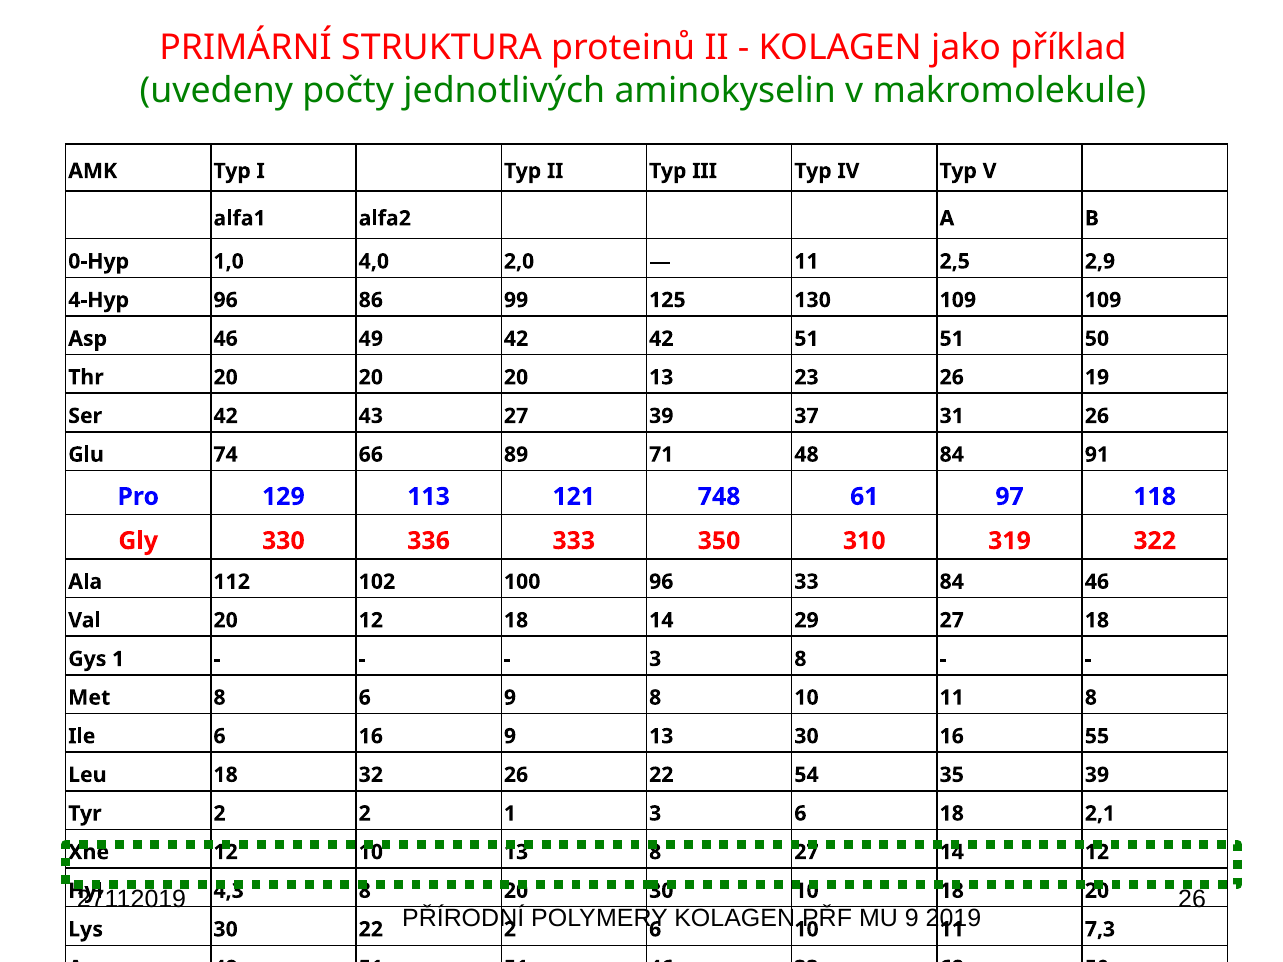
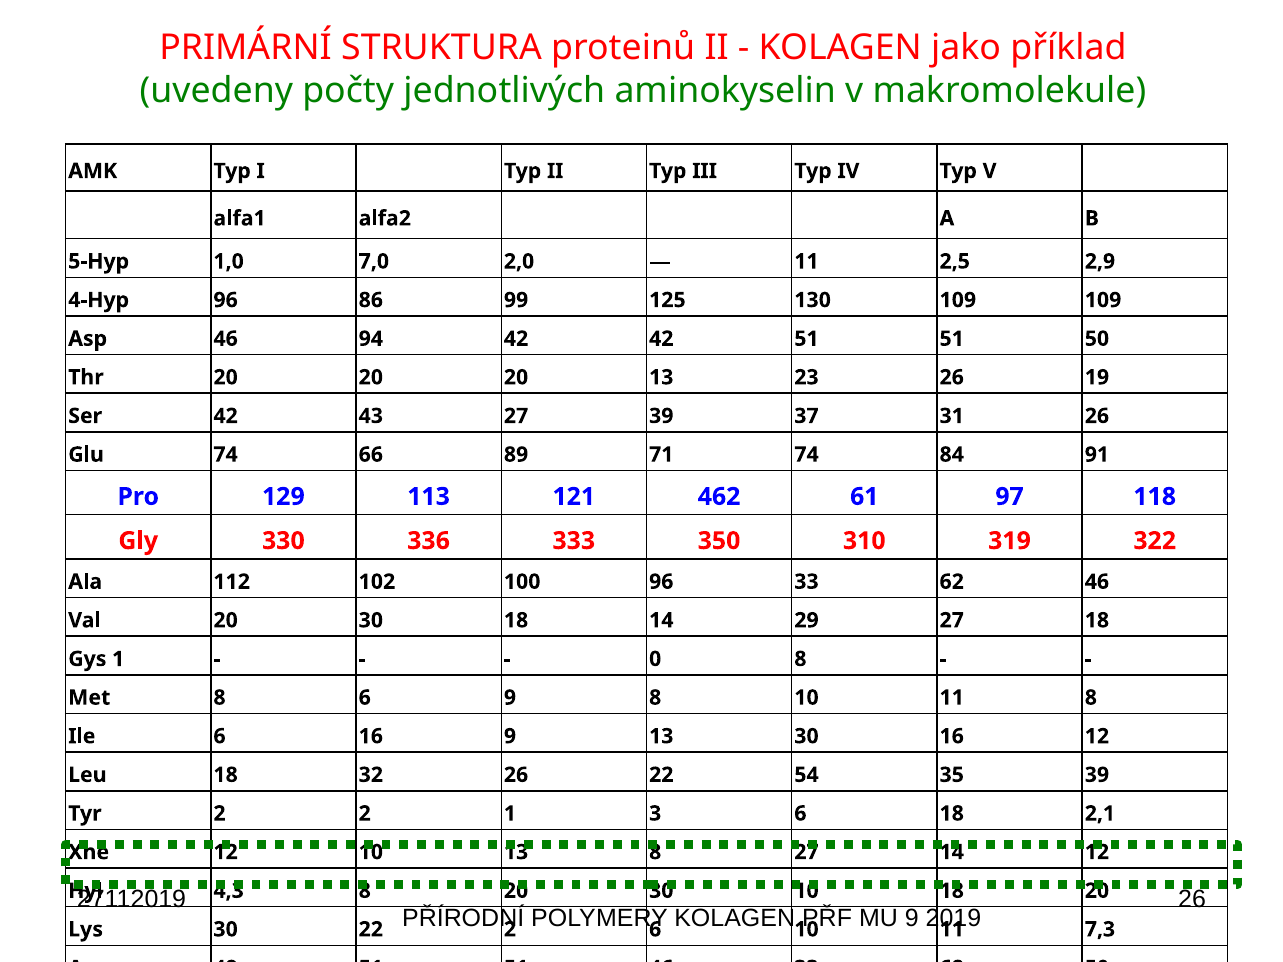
0-Hyp: 0-Hyp -> 5-Hyp (99, 262)
4,0: 4,0 -> 7,0 (374, 262)
46 49: 49 -> 94 (371, 339)
71 48: 48 -> 74 (807, 455)
748: 748 -> 462 (719, 497)
33 84: 84 -> 62 (952, 582)
Val 20 12: 12 -> 30 (371, 621)
3: 3 -> 0 (655, 659)
16 55: 55 -> 12 (1097, 736)
